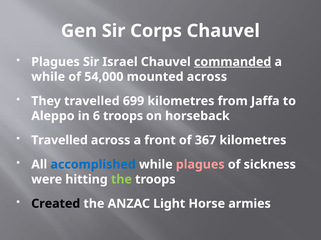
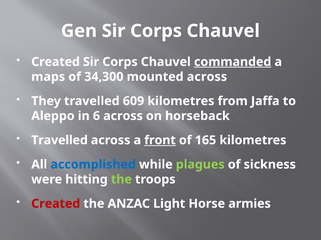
Plagues: Plagues -> Created (56, 62)
Israel: Israel -> Corps (120, 62)
while: while -> maps (48, 77)
54,000: 54,000 -> 34,300 (104, 77)
699: 699 -> 609 (134, 101)
6 troops: troops -> across (123, 116)
front underline: none -> present (160, 141)
367: 367 -> 165 (206, 141)
plagues colour: pink -> light green (200, 165)
Created colour: black -> red (56, 204)
